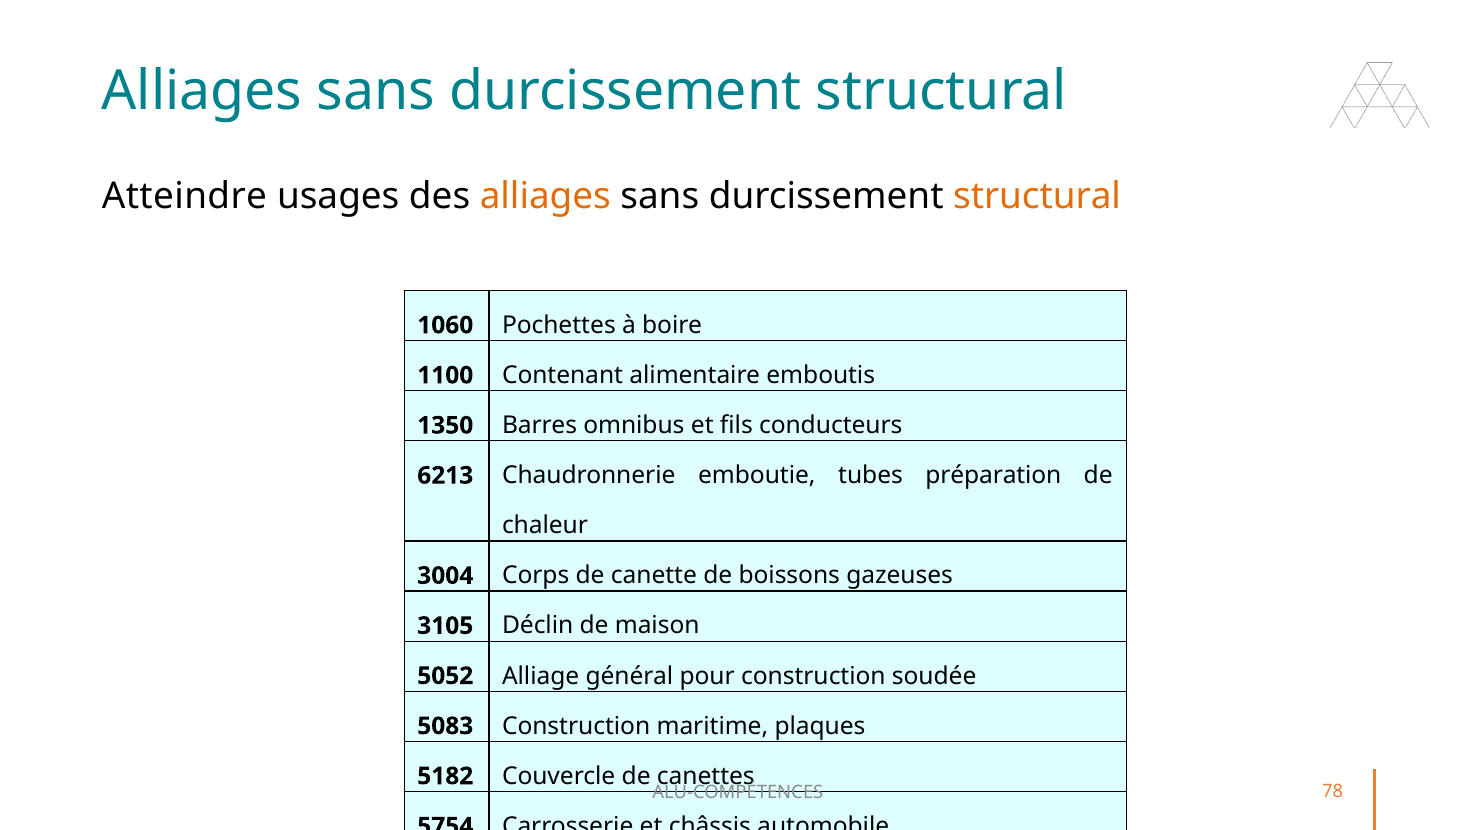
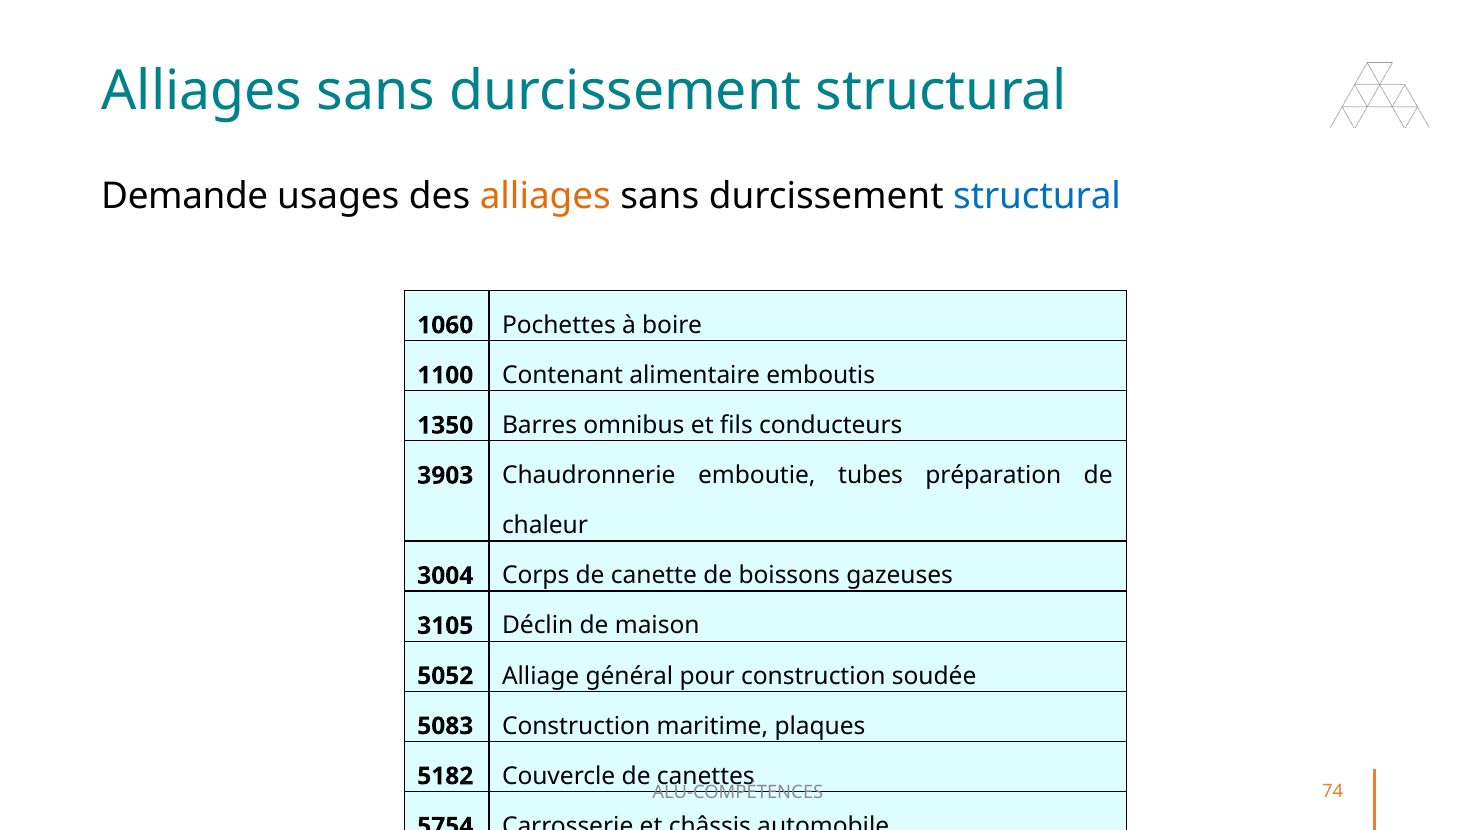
Atteindre: Atteindre -> Demande (185, 196)
structural colour: orange -> blue (1037, 196)
6213: 6213 -> 3903 (445, 476)
78: 78 -> 74 (1333, 791)
